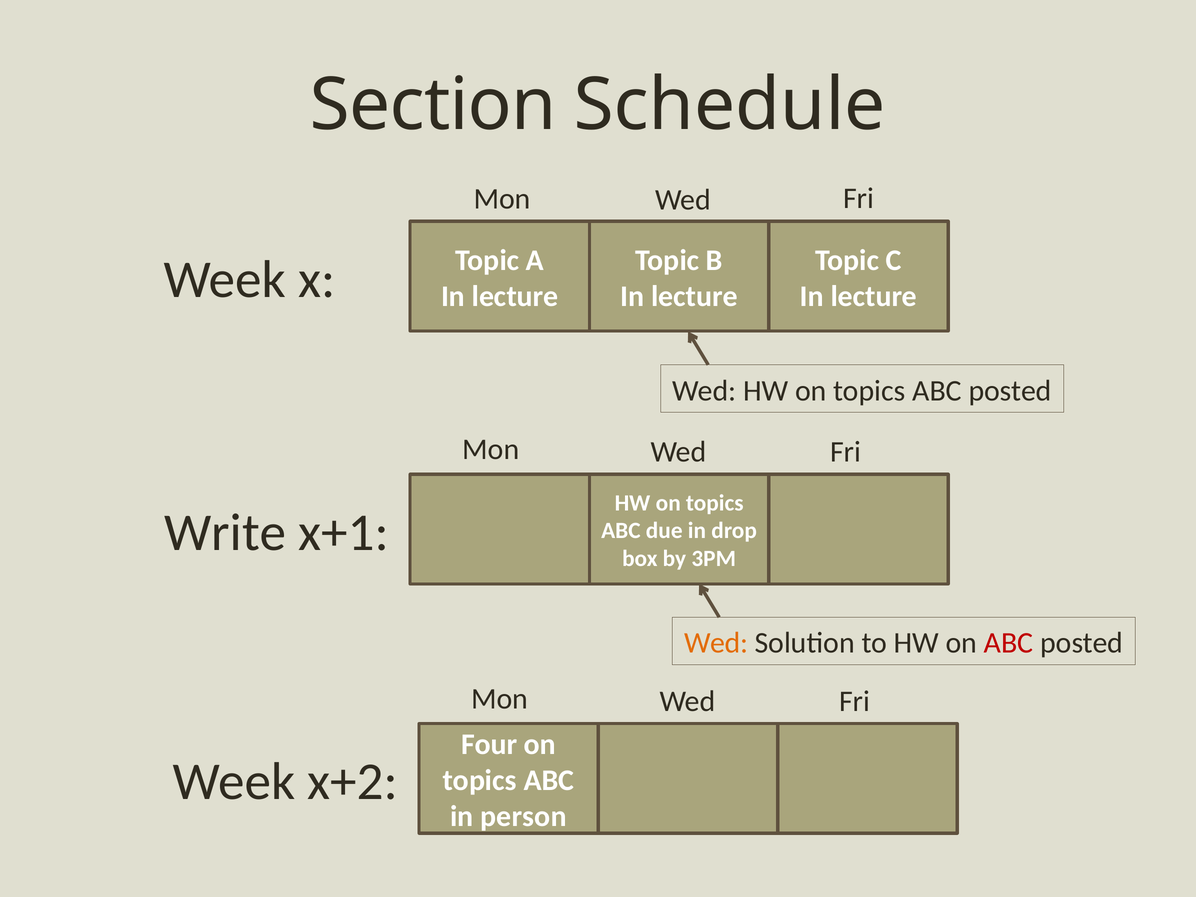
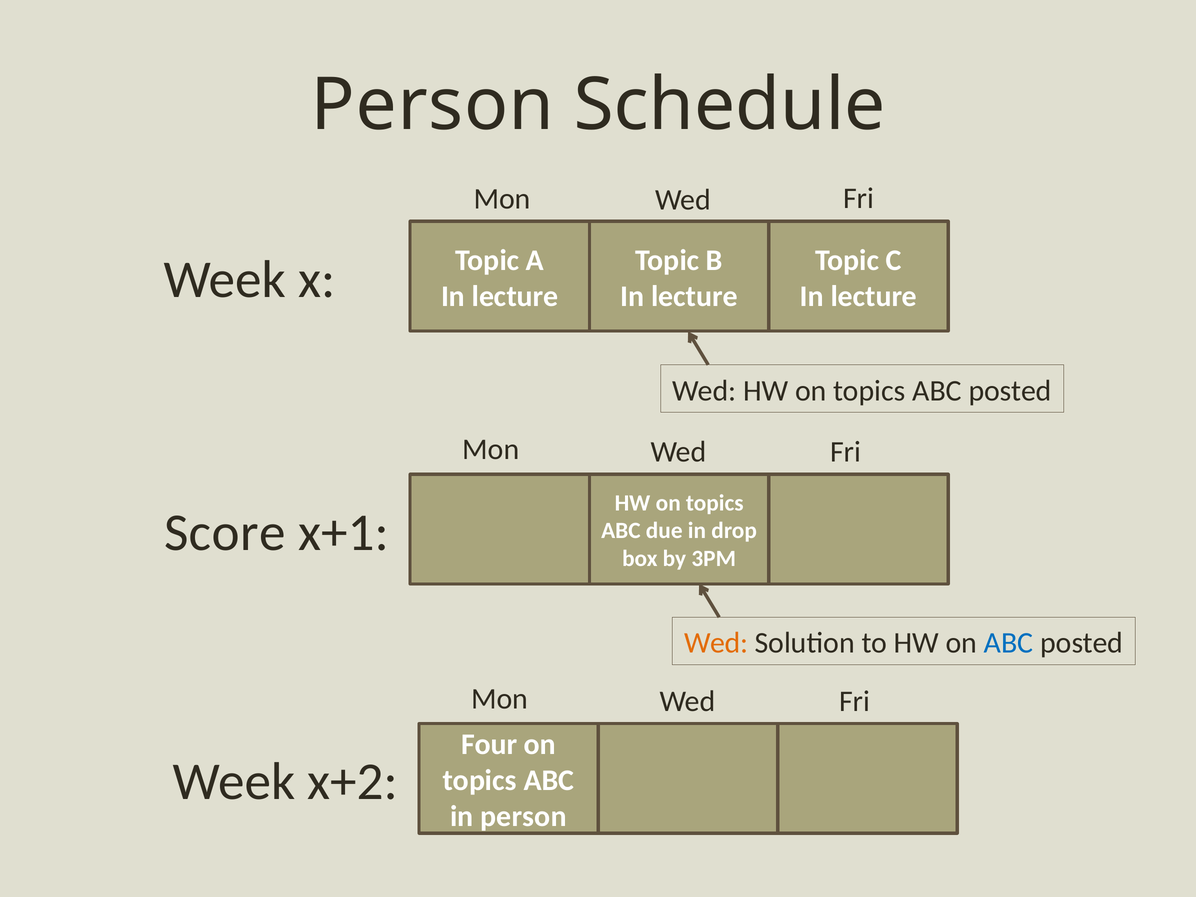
Section: Section -> Person (432, 105)
Write: Write -> Score (225, 533)
ABC colour: red -> blue (1009, 643)
